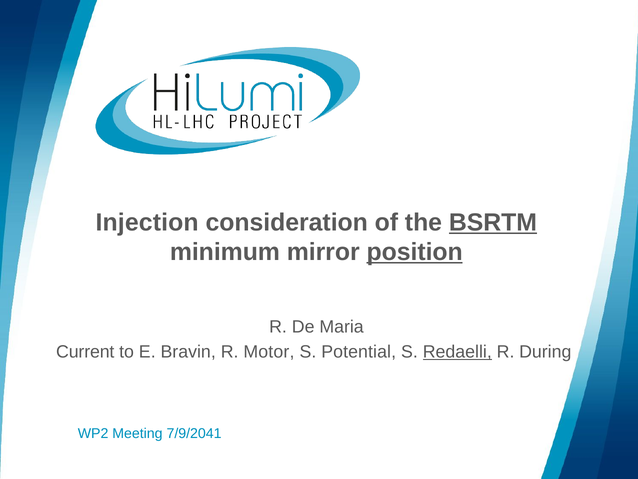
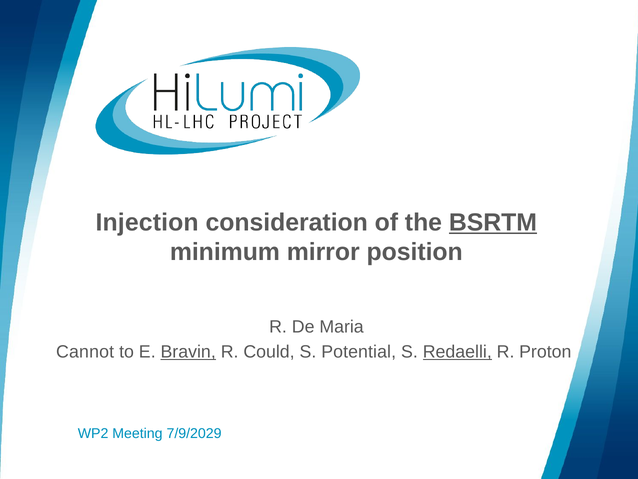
position underline: present -> none (415, 252)
Current: Current -> Cannot (85, 351)
Bravin underline: none -> present (188, 351)
Motor: Motor -> Could (269, 351)
During: During -> Proton (545, 351)
7/9/2041: 7/9/2041 -> 7/9/2029 (194, 433)
